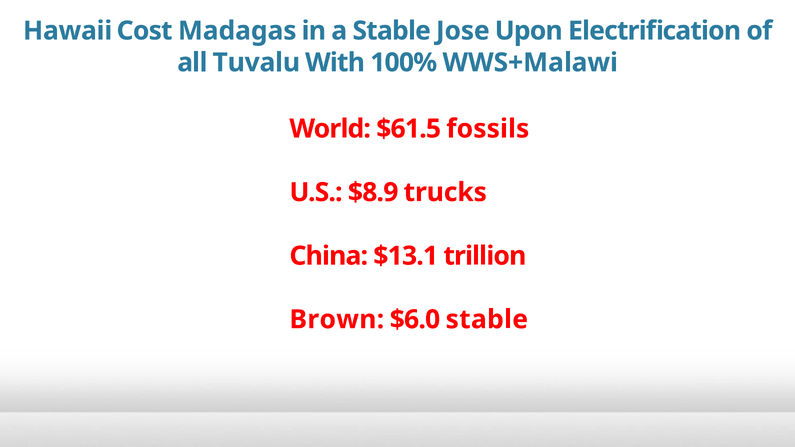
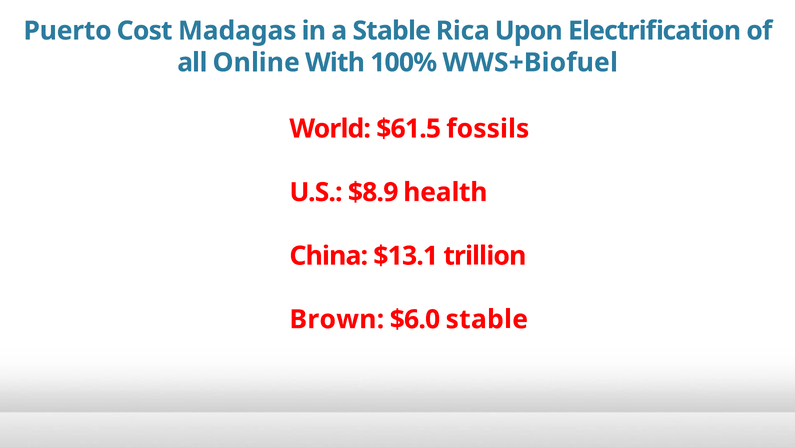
Hawaii: Hawaii -> Puerto (68, 31)
Jose: Jose -> Rica (463, 31)
Tuvalu: Tuvalu -> Online (256, 63)
WWS+Malawi: WWS+Malawi -> WWS+Biofuel (530, 63)
trucks: trucks -> health (445, 192)
